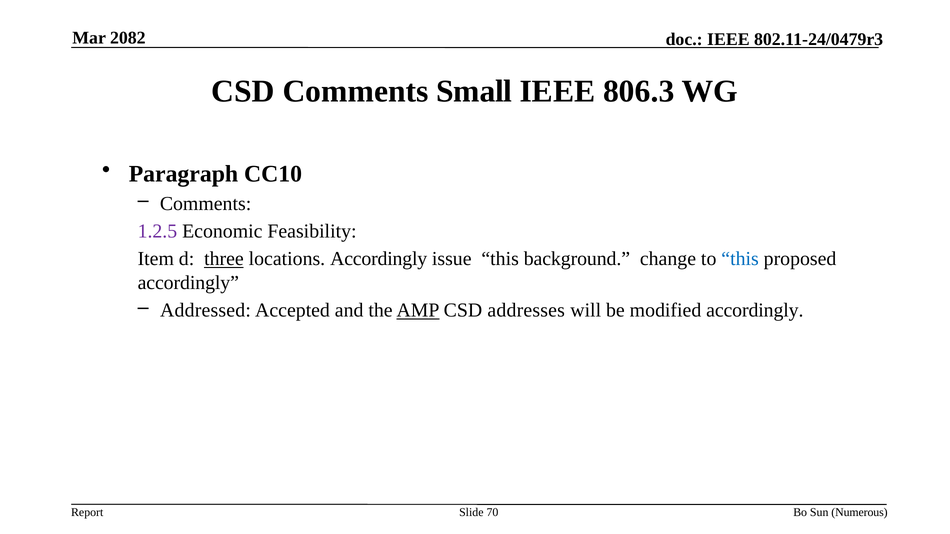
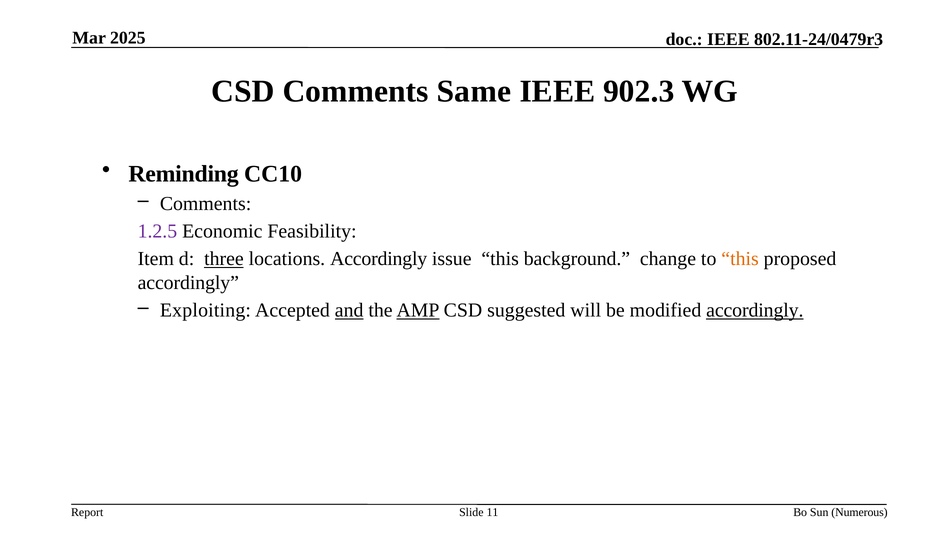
2082: 2082 -> 2025 (128, 38)
Small: Small -> Same (474, 91)
806.3: 806.3 -> 902.3 (639, 91)
Paragraph: Paragraph -> Reminding (184, 174)
this colour: blue -> orange (740, 259)
Addressed: Addressed -> Exploiting (205, 311)
and underline: none -> present (349, 311)
addresses: addresses -> suggested (526, 311)
accordingly underline: none -> present (755, 311)
70: 70 -> 11 (492, 513)
